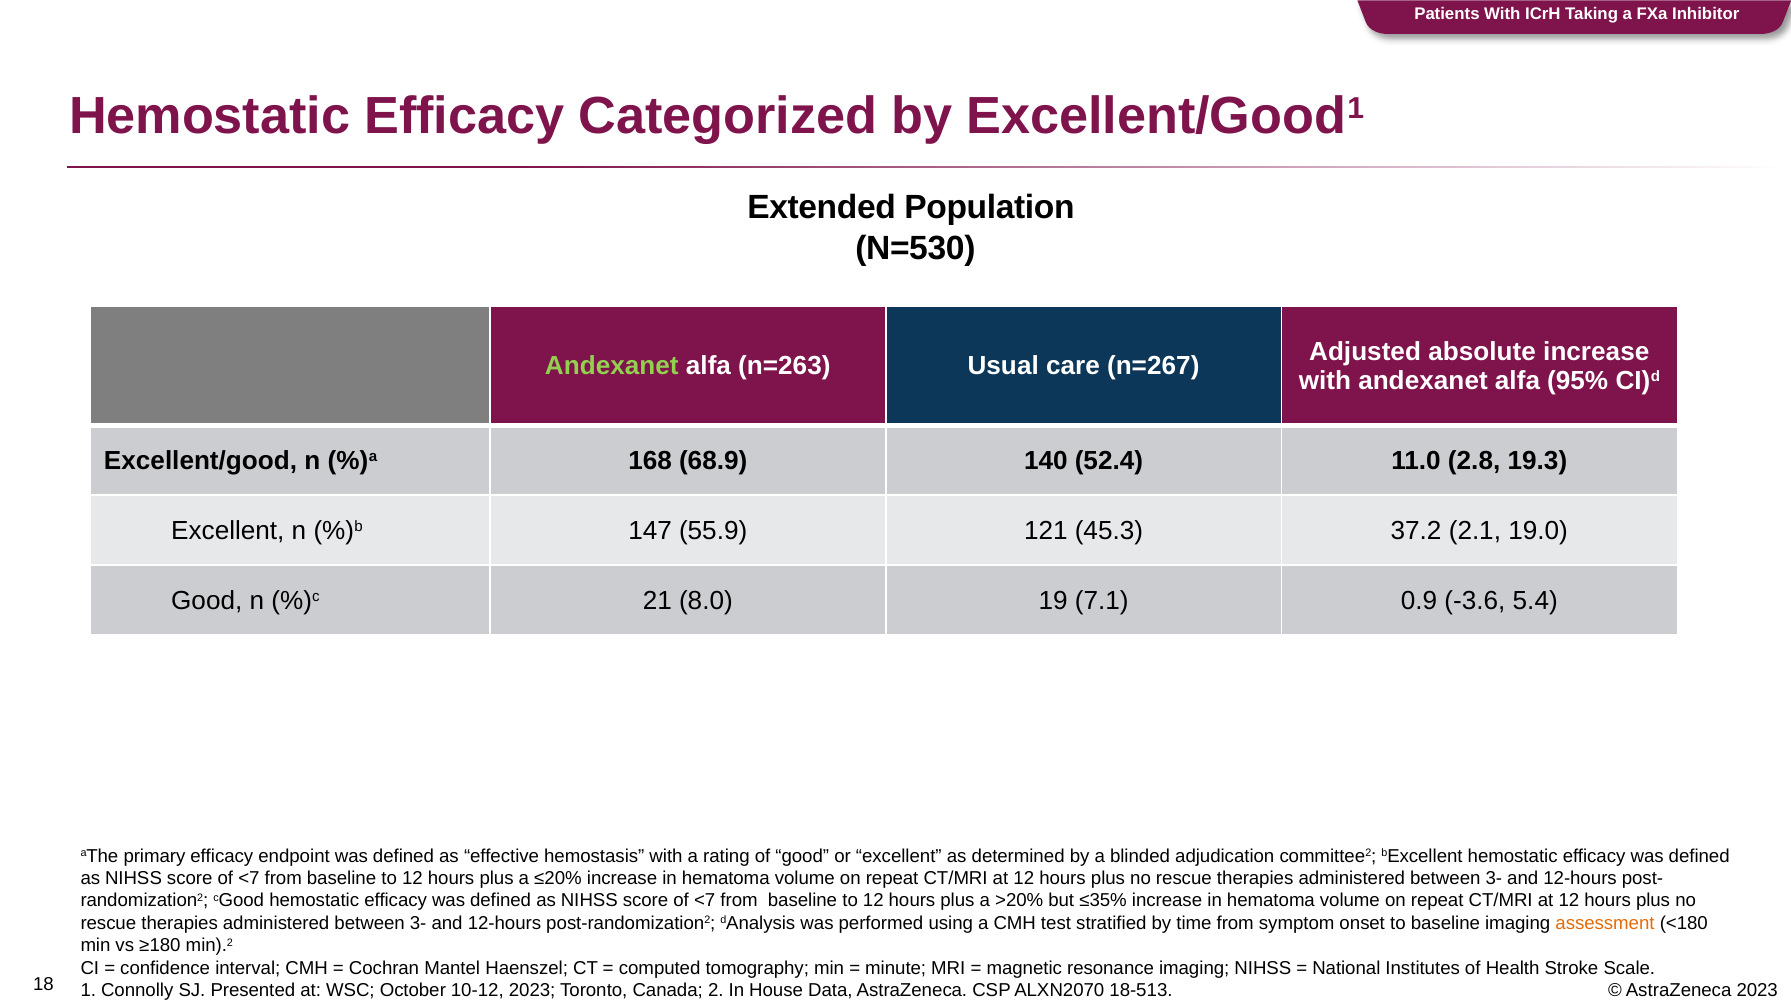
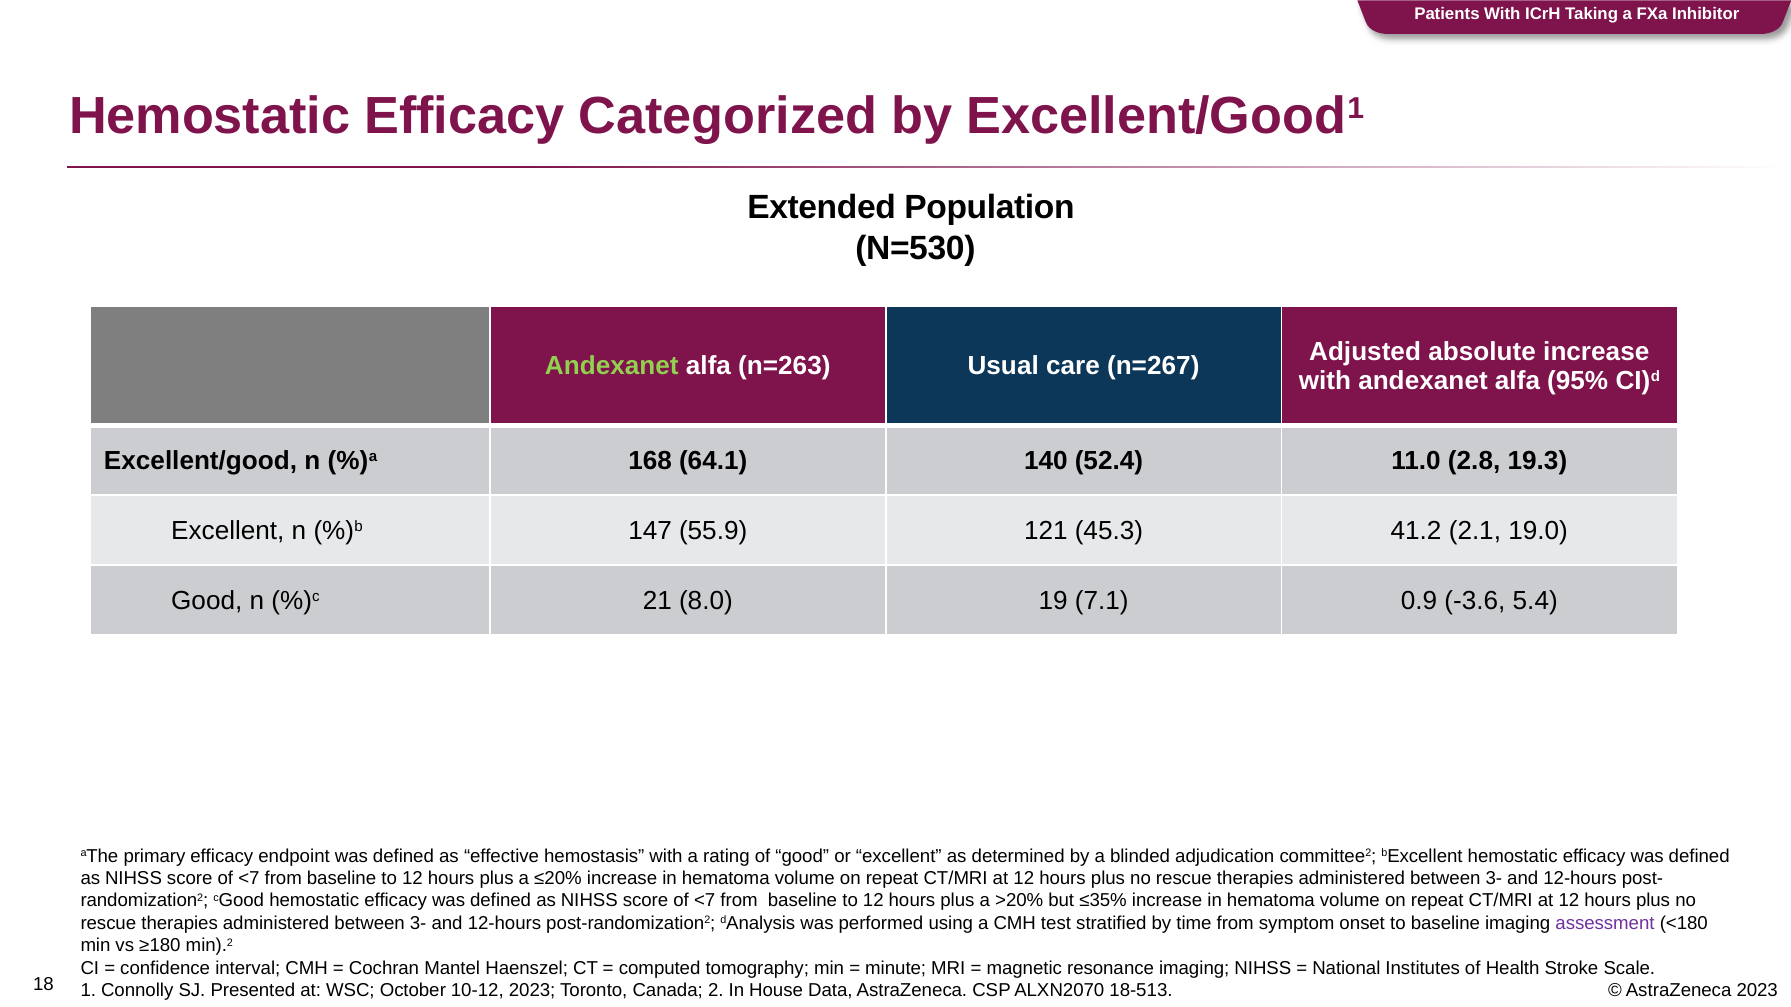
68.9: 68.9 -> 64.1 (713, 461)
37.2: 37.2 -> 41.2 (1416, 531)
assessment colour: orange -> purple (1605, 923)
